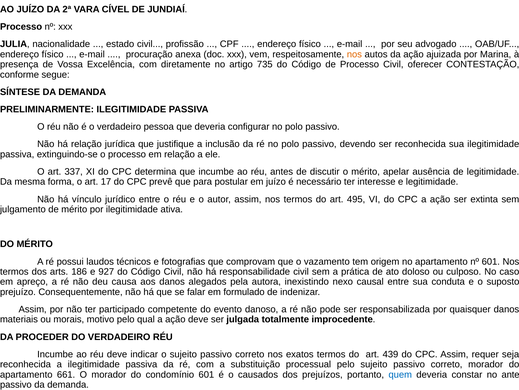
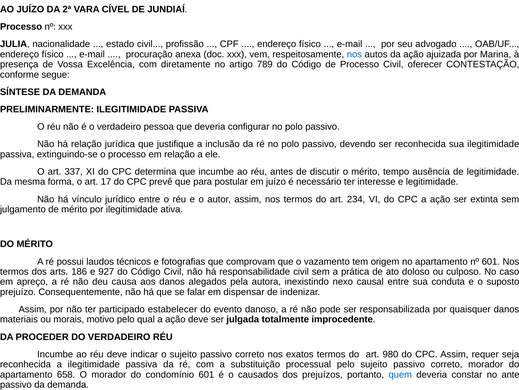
nos colour: orange -> blue (354, 54)
735: 735 -> 789 (265, 64)
apelar: apelar -> tempo (396, 171)
495: 495 -> 234 (356, 199)
formulado: formulado -> dispensar (244, 291)
competente: competente -> estabelecer (172, 309)
439: 439 -> 980 (390, 354)
661: 661 -> 658 (66, 374)
